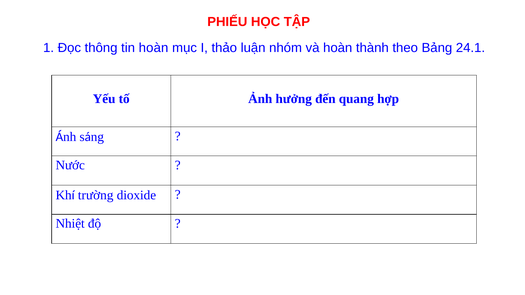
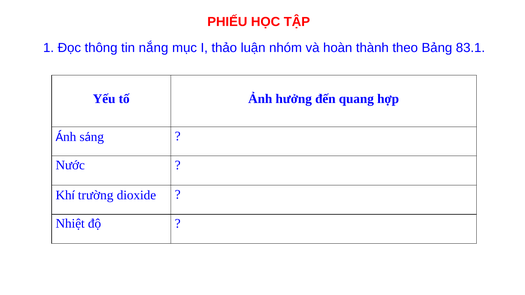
tin hoàn: hoàn -> nắng (154, 48)
24.1: 24.1 -> 83.1 (470, 48)
